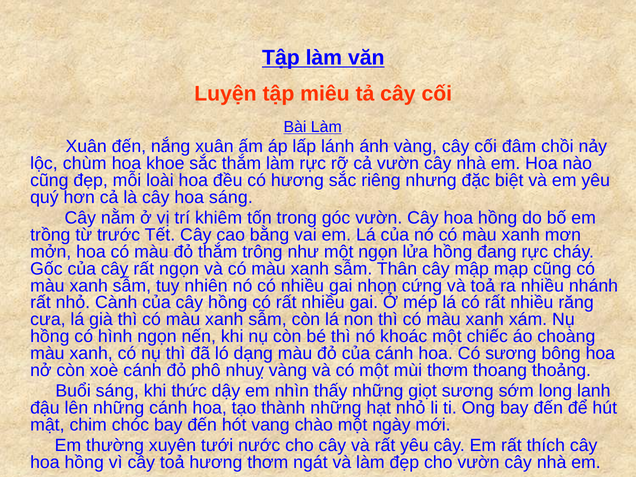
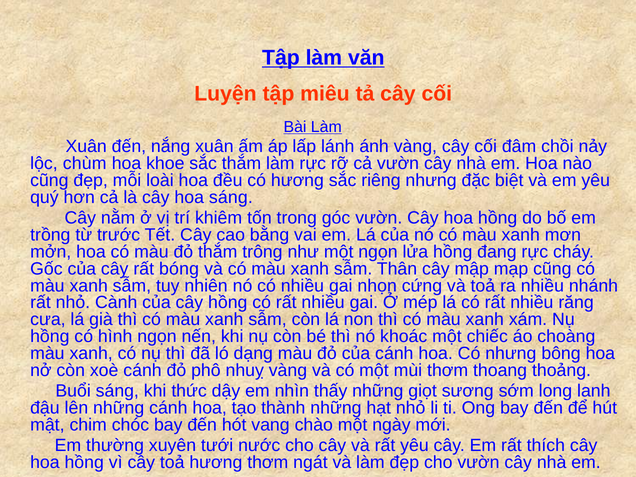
rất ngọn: ngọn -> bóng (179, 269)
Có sương: sương -> nhưng (511, 354)
